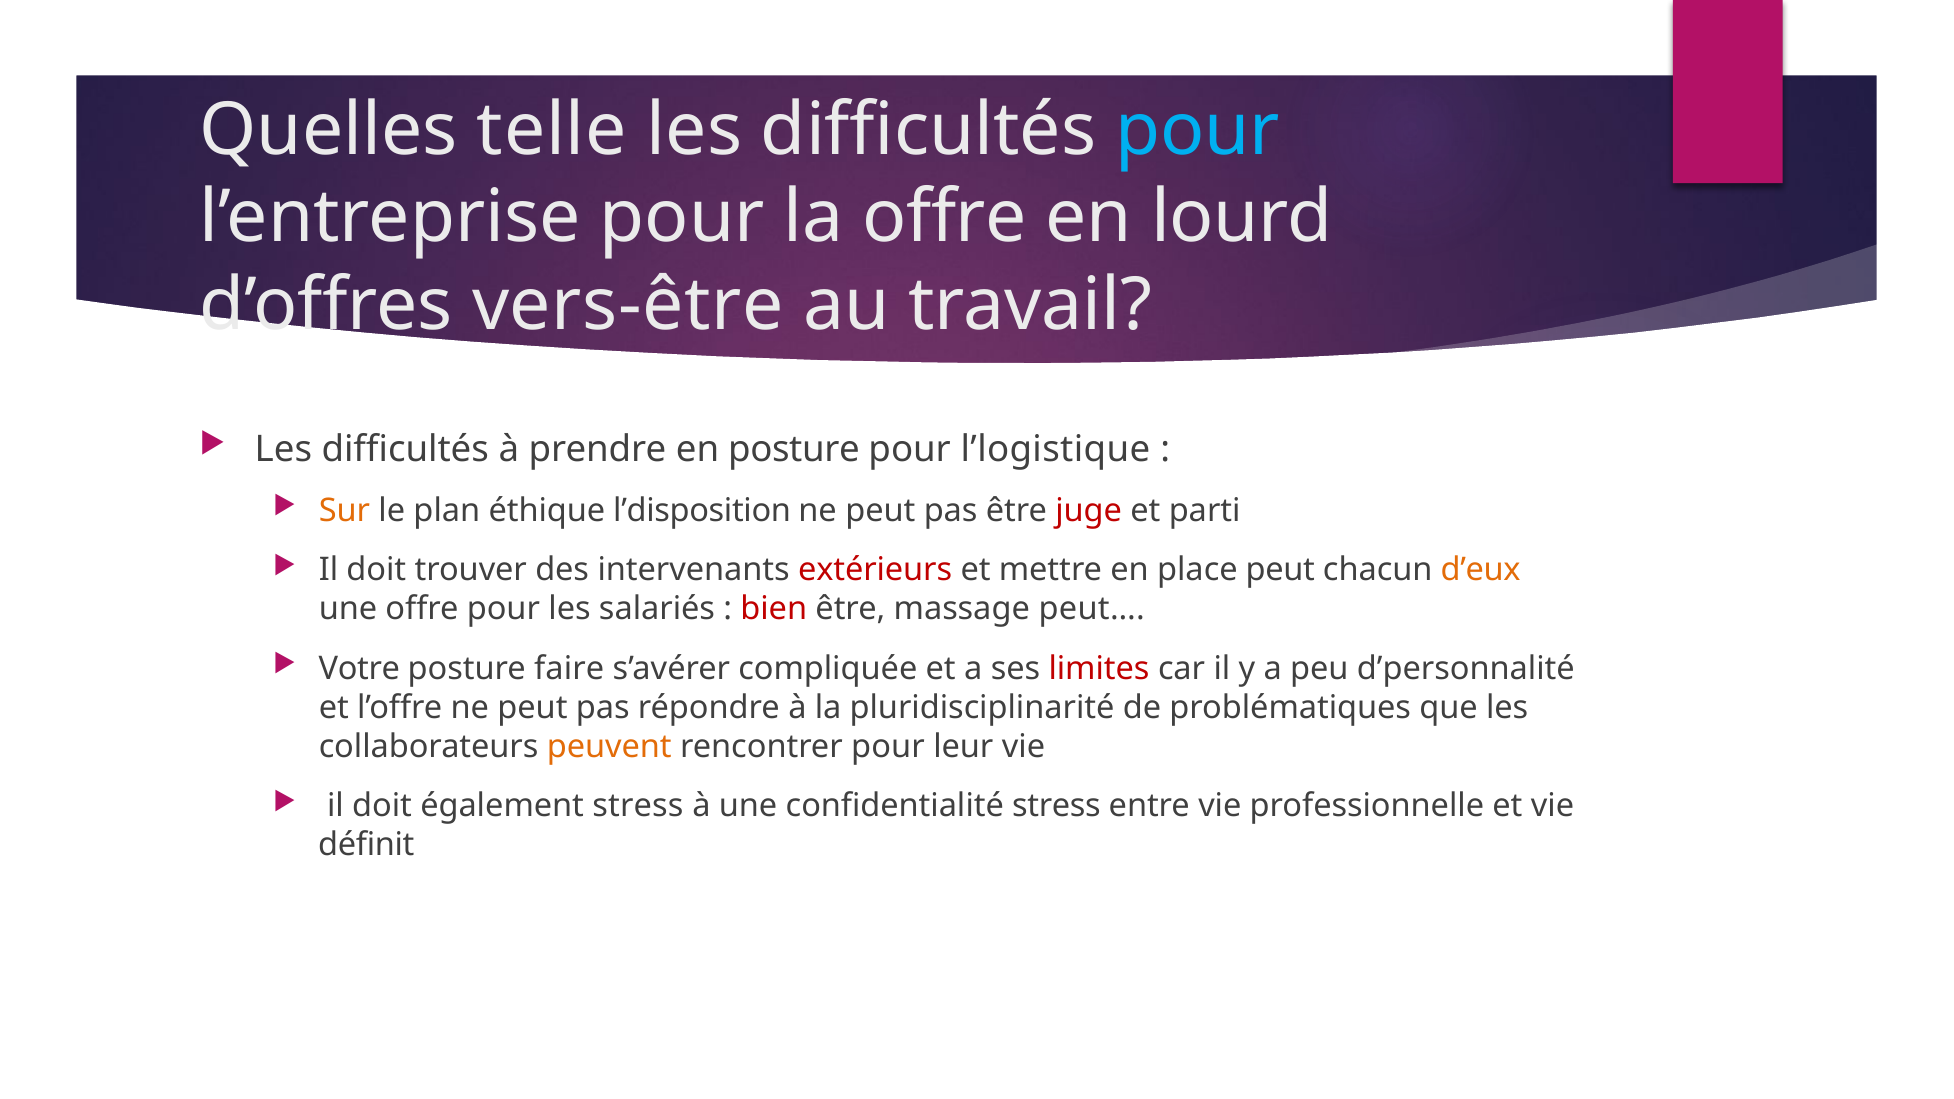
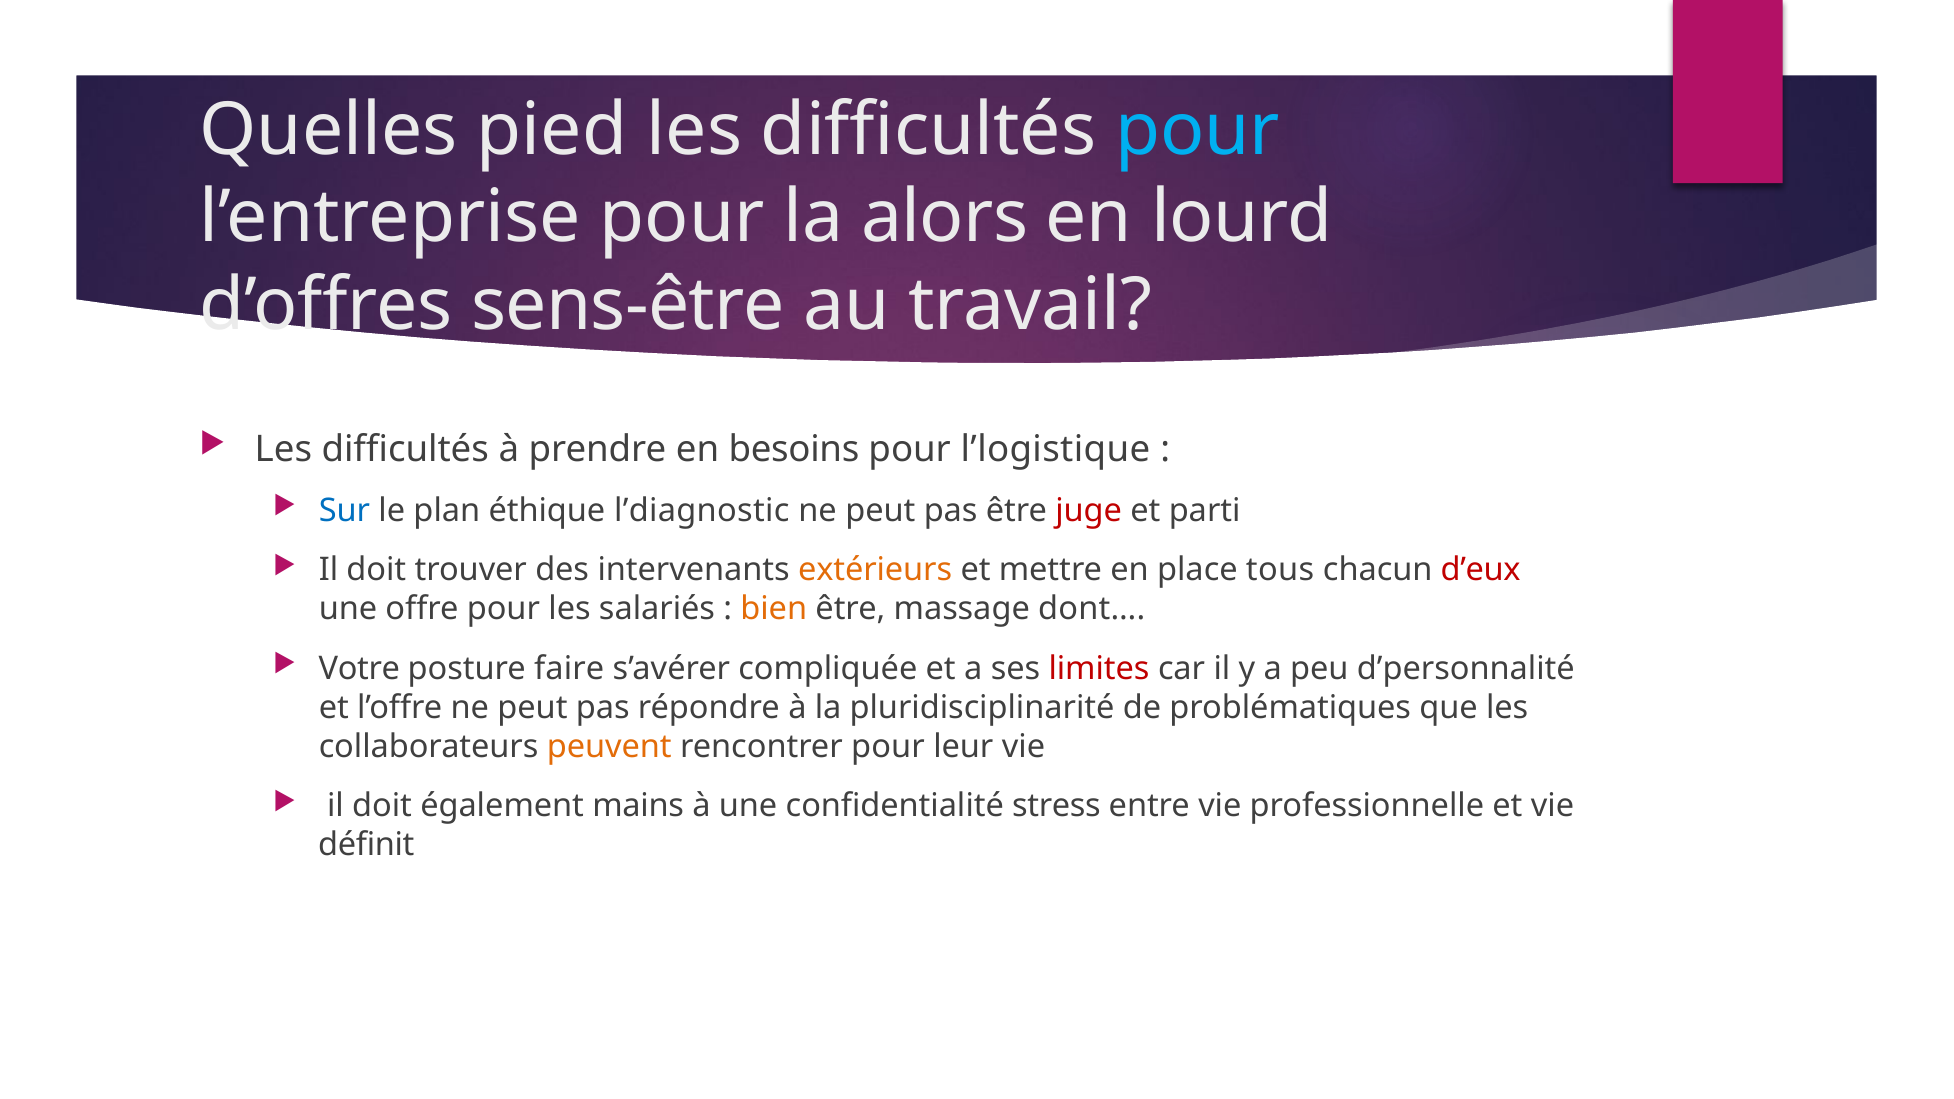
telle: telle -> pied (552, 130)
la offre: offre -> alors (945, 218)
vers-être: vers-être -> sens-être (628, 306)
en posture: posture -> besoins (794, 449)
Sur colour: orange -> blue (344, 511)
l’disposition: l’disposition -> l’diagnostic (702, 511)
extérieurs colour: red -> orange (875, 570)
place peut: peut -> tous (1280, 570)
d’eux colour: orange -> red (1481, 570)
bien colour: red -> orange (774, 609)
peut…: peut… -> dont… (1092, 609)
également stress: stress -> mains (638, 806)
